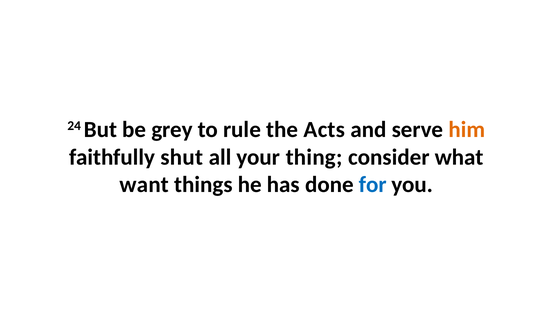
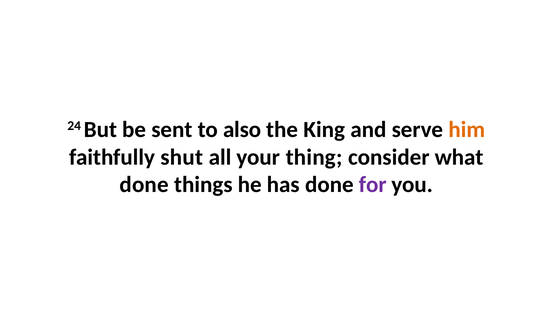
grey: grey -> sent (172, 129)
rule: rule -> also (242, 129)
Acts: Acts -> King (324, 129)
want: want -> done (144, 185)
for colour: blue -> purple (373, 185)
